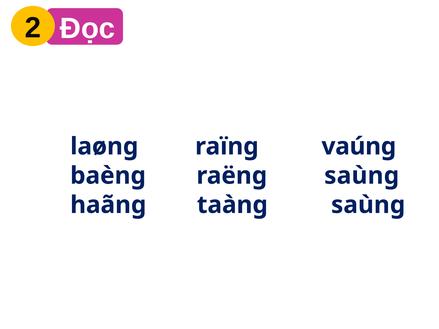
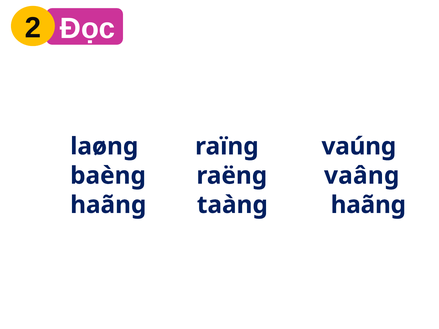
raëng saùng: saùng -> vaâng (362, 176)
taàng saùng: saùng -> haãng (368, 205)
